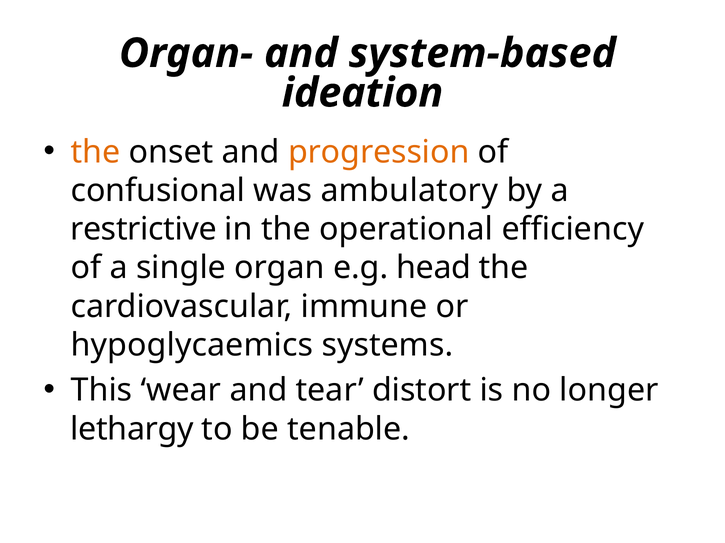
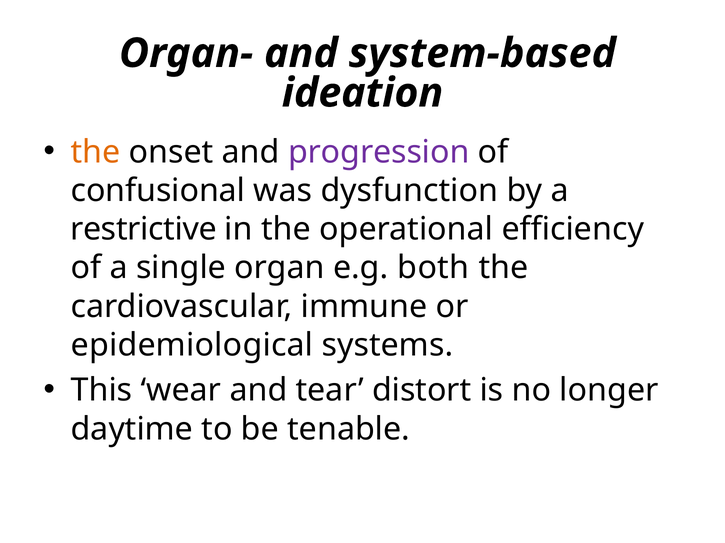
progression colour: orange -> purple (379, 152)
ambulatory: ambulatory -> dysfunction (409, 191)
head: head -> both (433, 268)
hypoglycaemics: hypoglycaemics -> epidemiological (192, 346)
lethargy: lethargy -> daytime (132, 430)
